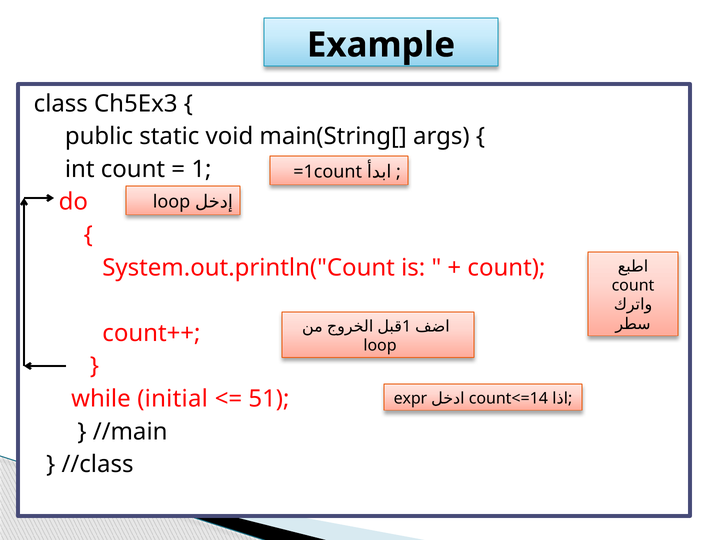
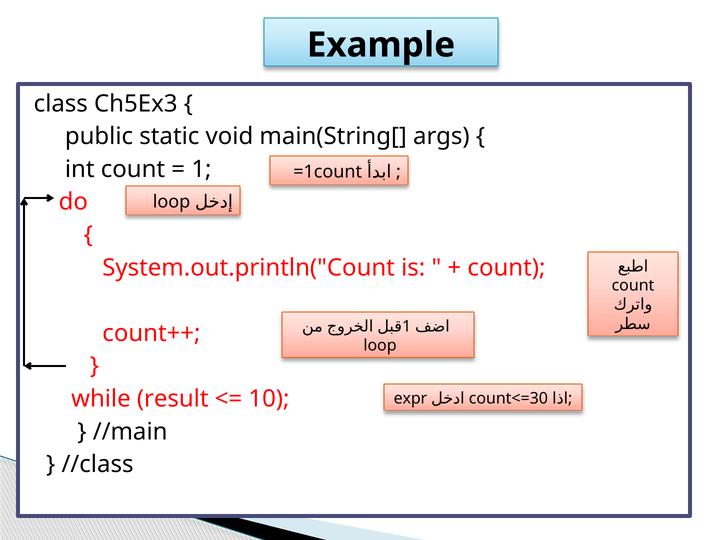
initial: initial -> result (173, 399)
51: 51 -> 10 (269, 399)
count<=14: count<=14 -> count<=30 (508, 398)
